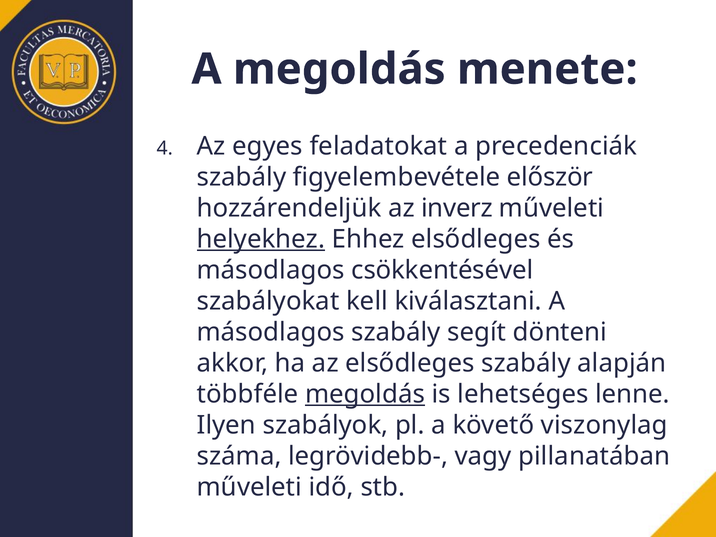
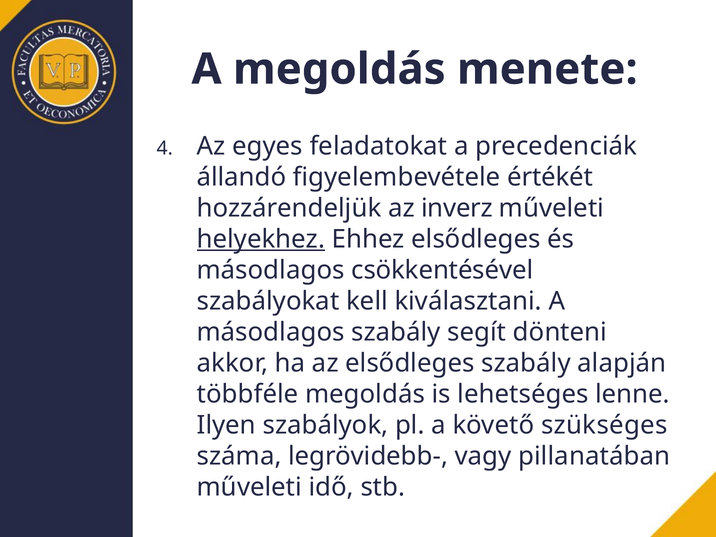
szabály: szabály -> állandó (242, 177)
először: először -> értékét (550, 177)
megoldás underline: present -> none (365, 394)
viszonylag: viszonylag -> szükséges (604, 425)
